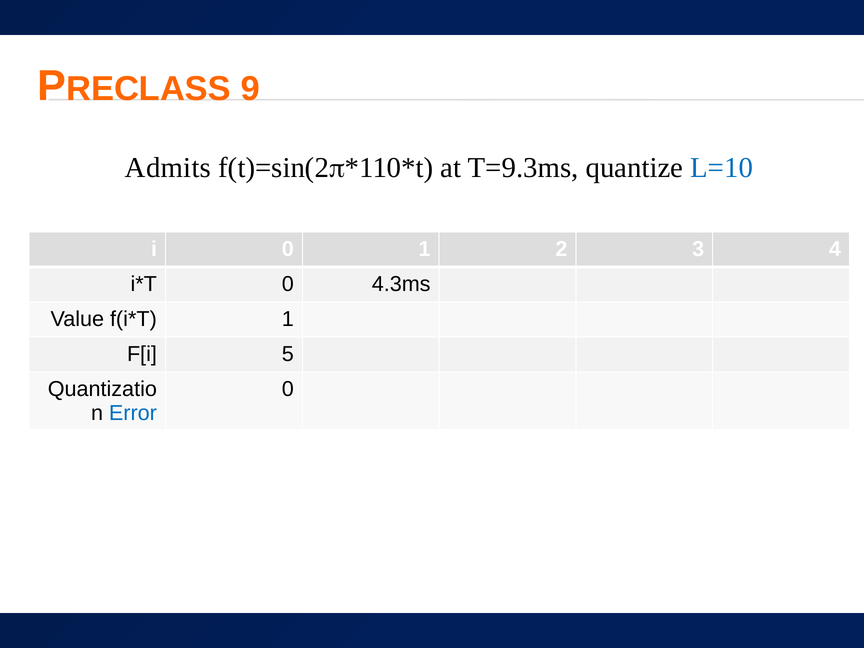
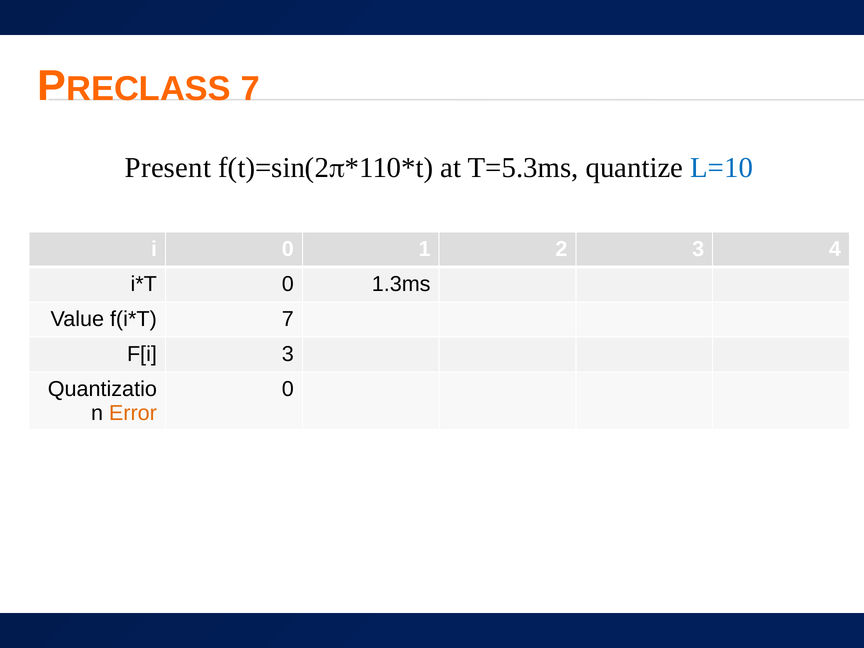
9: 9 -> 7 (250, 89)
Admits: Admits -> Present (168, 168)
T=9.3ms: T=9.3ms -> T=5.3ms (523, 168)
4.3ms: 4.3ms -> 1.3ms (401, 284)
1: 1 -> 7 (288, 319)
F[i 5: 5 -> 3 (288, 354)
Error colour: blue -> orange (133, 413)
